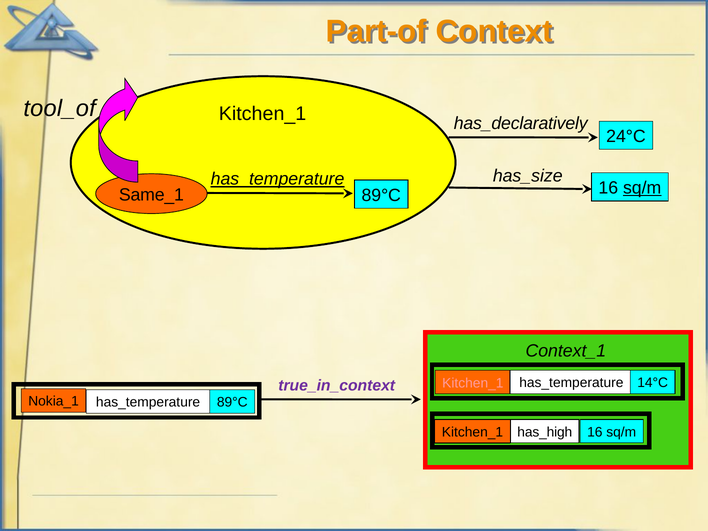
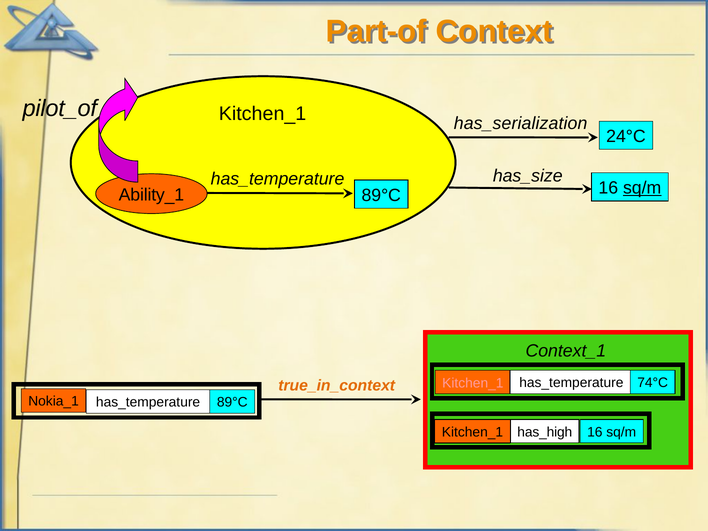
tool_of: tool_of -> pilot_of (60, 109)
has_declaratively: has_declaratively -> has_serialization (521, 123)
has_temperature underline: present -> none (278, 179)
Same_1: Same_1 -> Ability_1 (151, 195)
14°C: 14°C -> 74°C (653, 383)
true_in_context colour: purple -> orange (337, 385)
